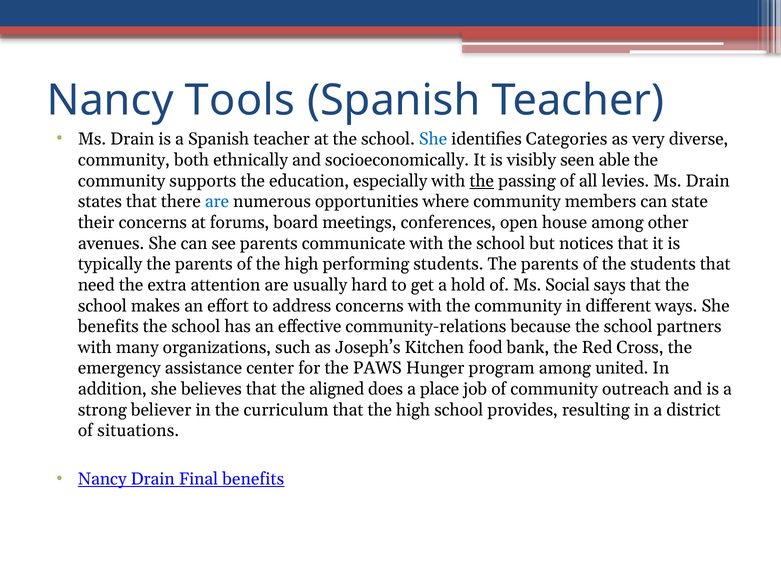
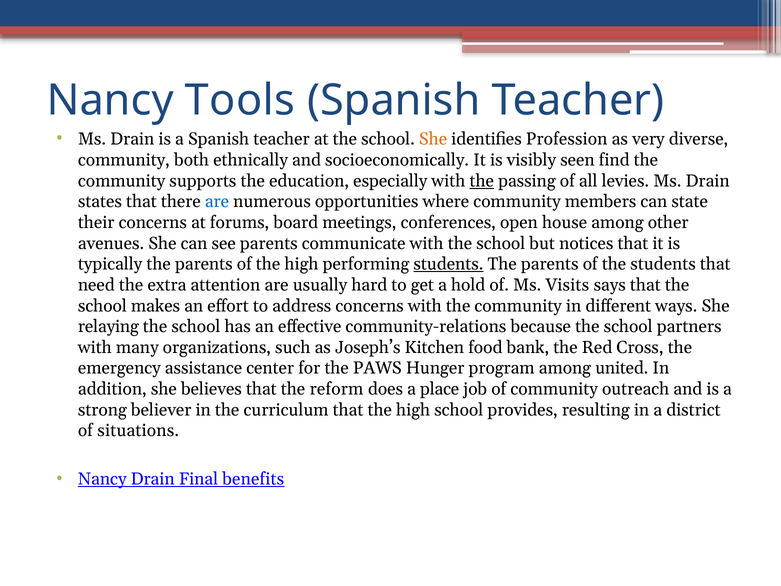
She colour: blue -> orange (433, 139)
Categories: Categories -> Profession (567, 139)
able: able -> find (614, 160)
students underline: none -> present (448, 264)
Social: Social -> Visits (567, 285)
benefits: benefits -> relaying (108, 326)
aligned: aligned -> reform (337, 389)
